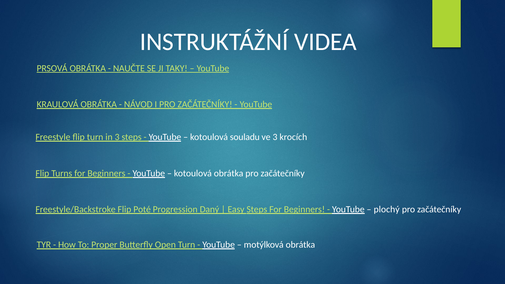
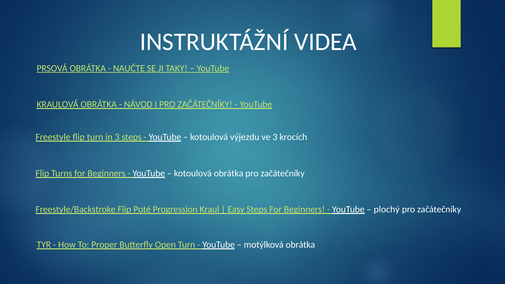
souladu: souladu -> výjezdu (245, 137)
Daný: Daný -> Kraul (209, 210)
